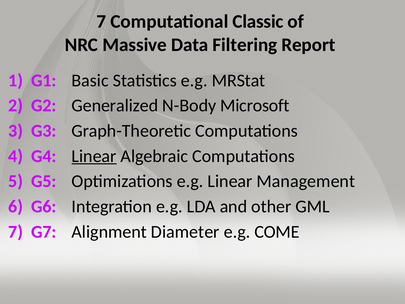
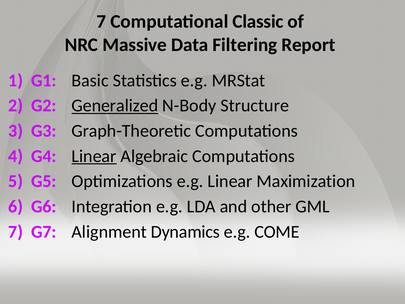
Generalized underline: none -> present (115, 106)
Microsoft: Microsoft -> Structure (255, 106)
Management: Management -> Maximization (306, 181)
Diameter: Diameter -> Dynamics (185, 232)
